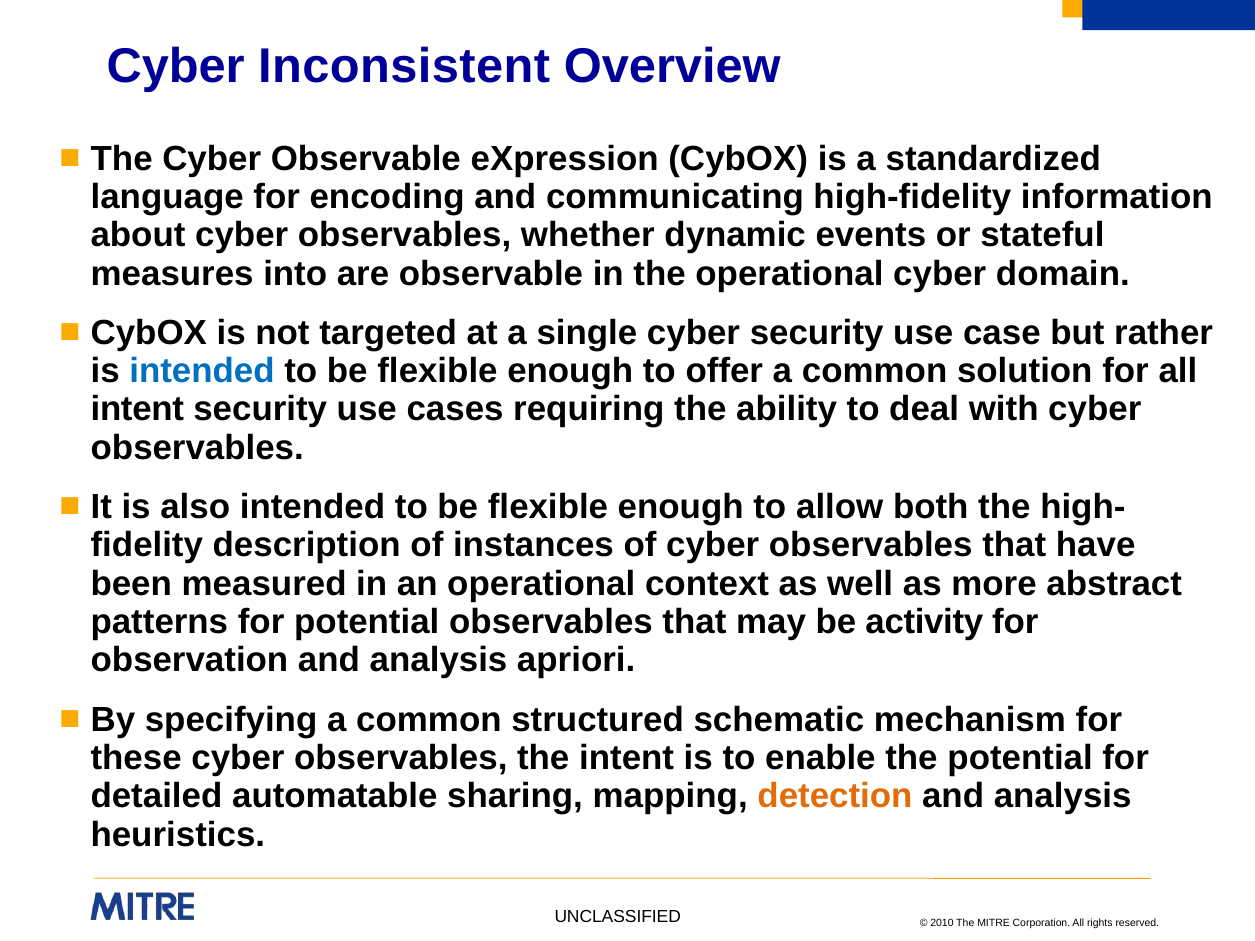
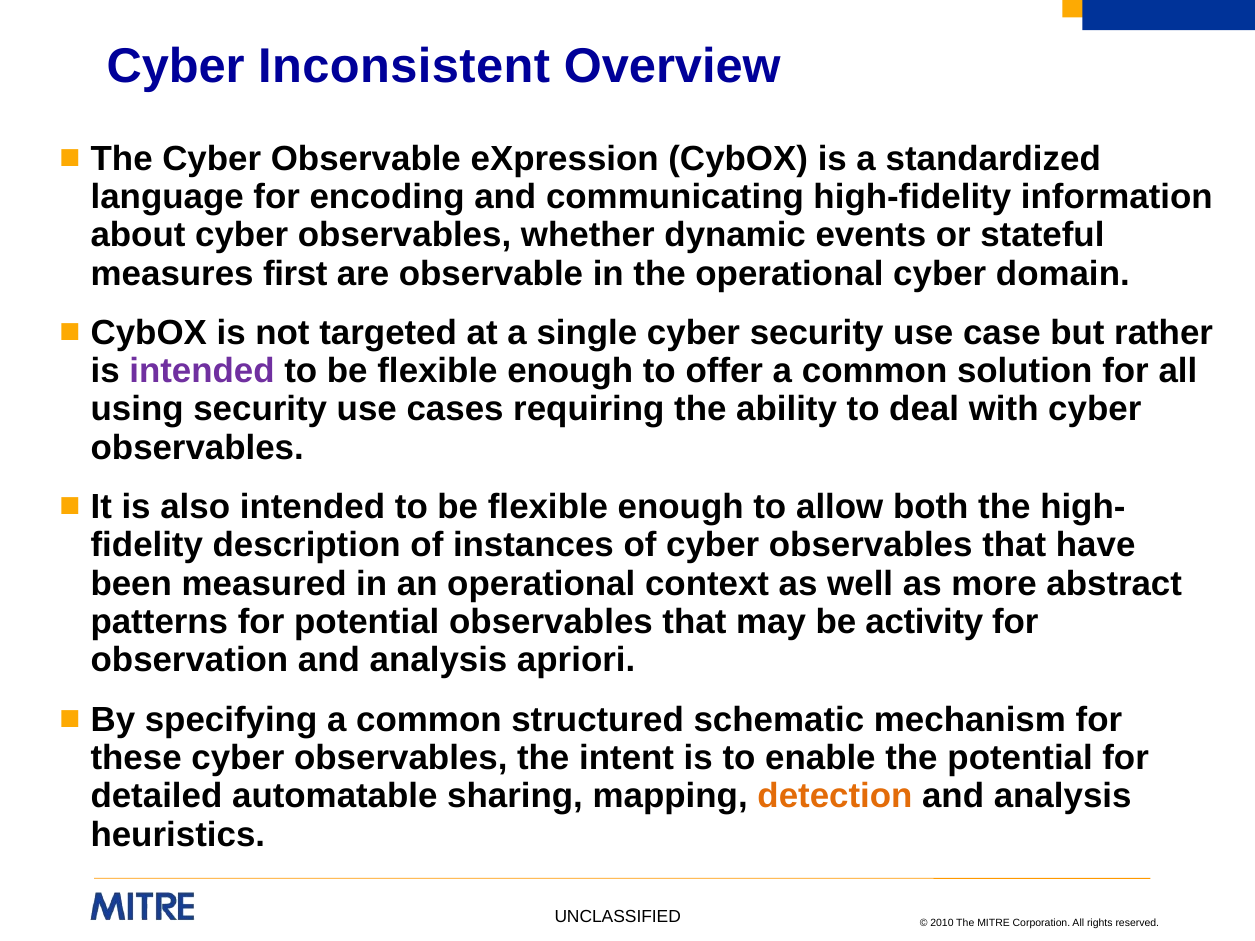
into: into -> first (295, 274)
intended colour: blue -> purple (202, 371)
intent: intent -> using (137, 410)
